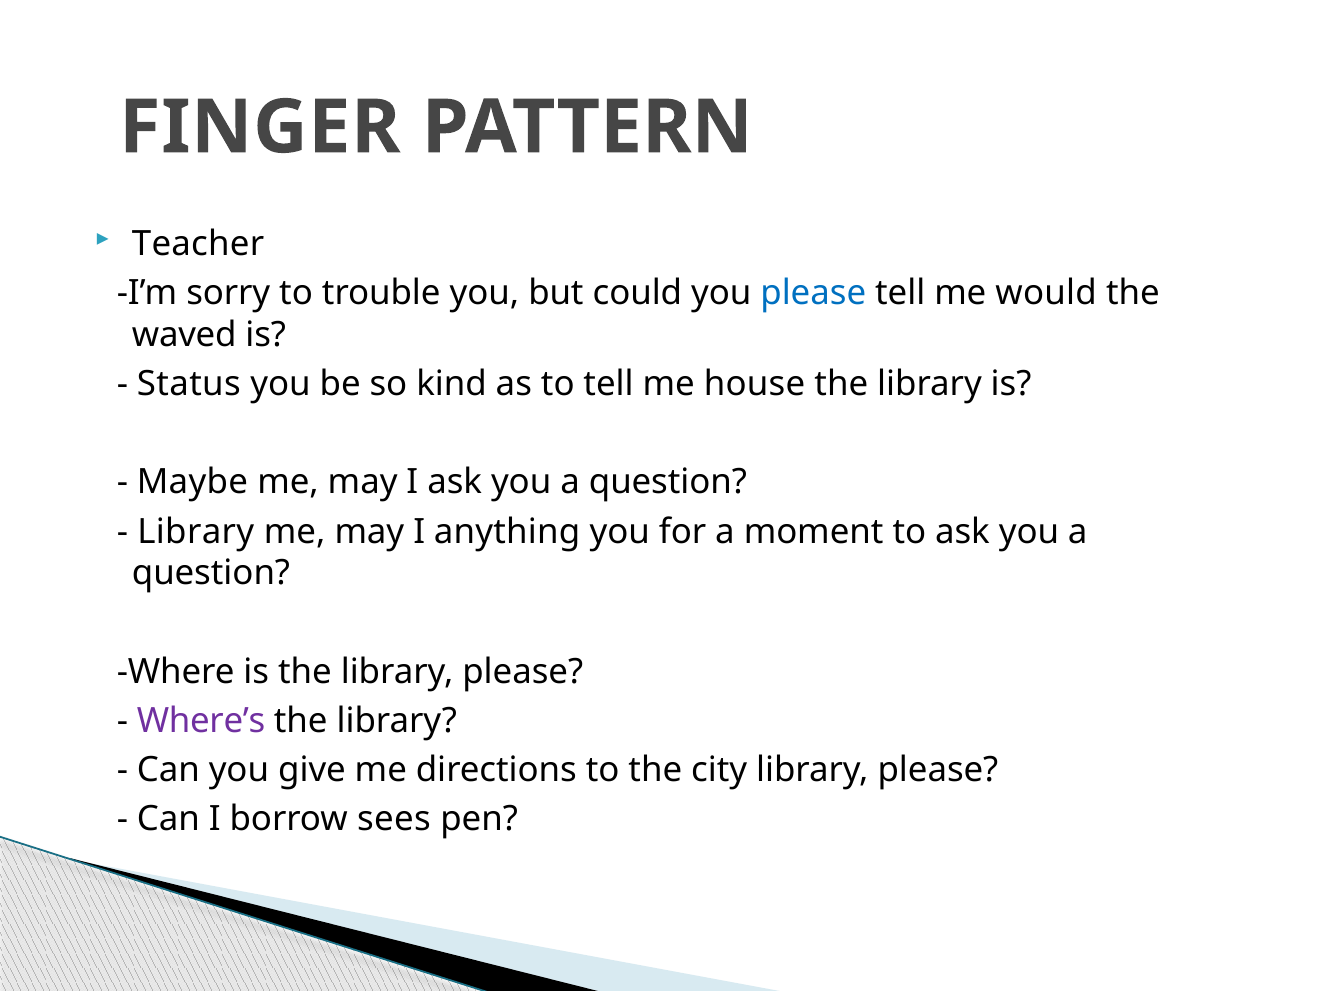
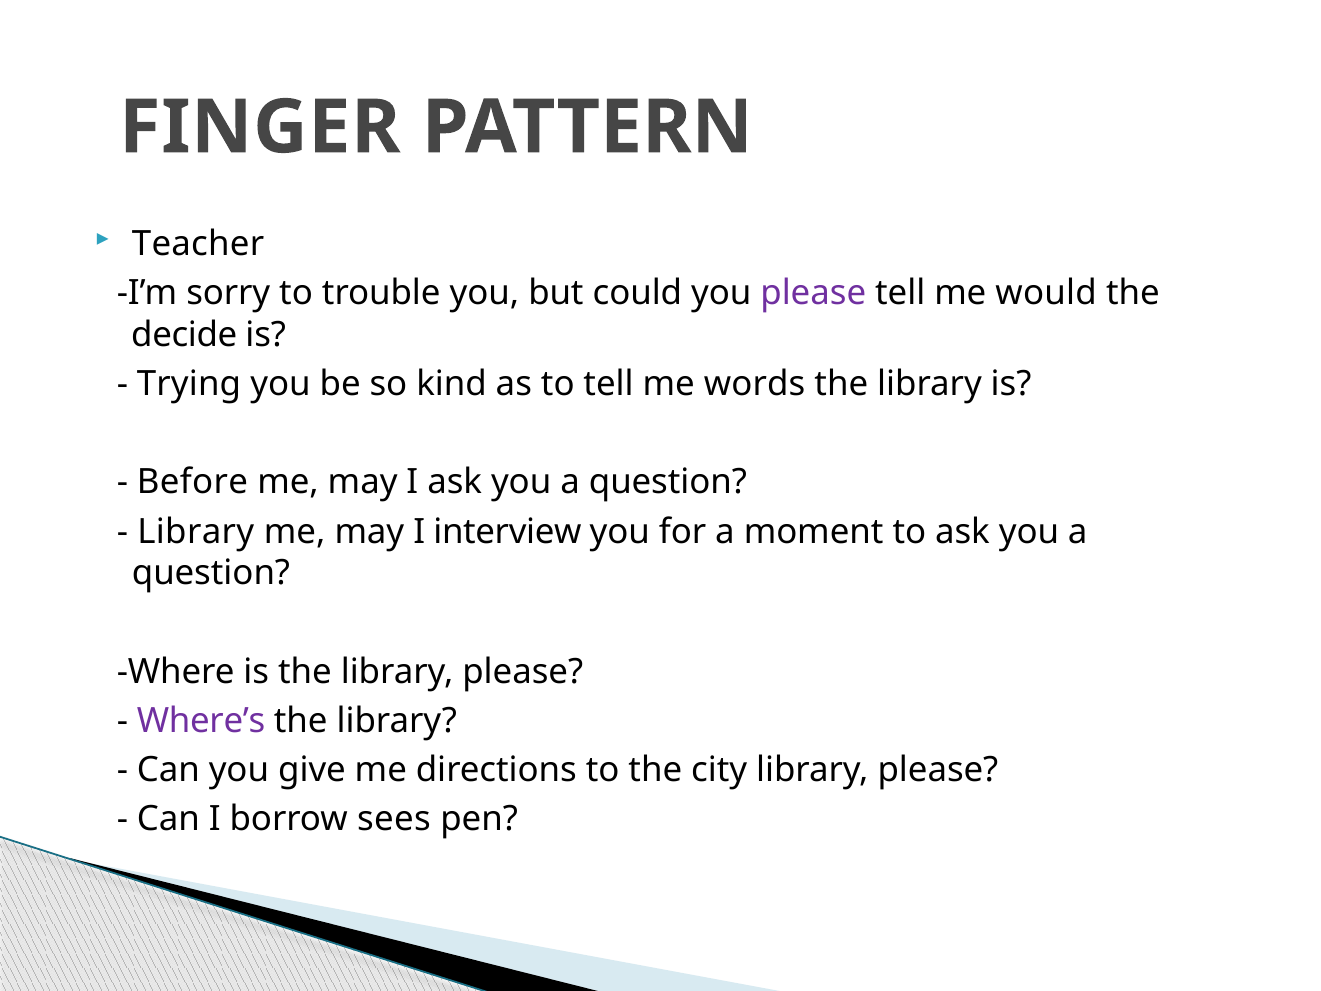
please colour: blue -> purple (813, 293)
waved: waved -> decide (184, 335)
Status: Status -> Trying (189, 384)
house: house -> words (755, 384)
Maybe: Maybe -> Before (192, 482)
anything: anything -> interview (507, 531)
